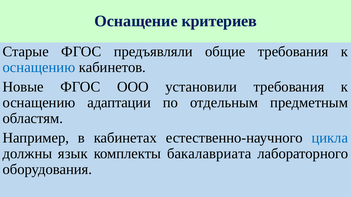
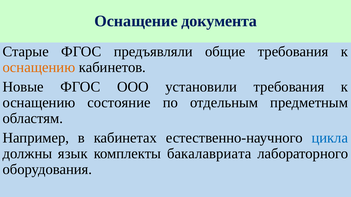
критериев: критериев -> документа (219, 21)
оснащению colour: blue -> orange (39, 68)
адаптации: адаптации -> состояние (119, 103)
